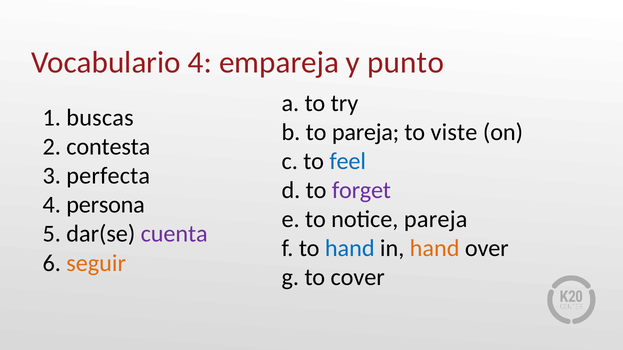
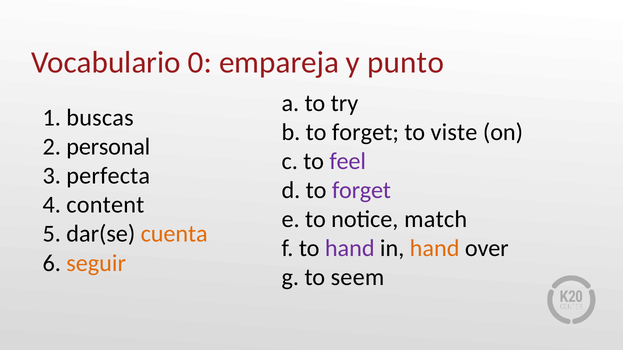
Vocabulario 4: 4 -> 0 (200, 63)
b to pareja: pareja -> forget (365, 132)
contesta: contesta -> personal (108, 147)
feel colour: blue -> purple (348, 161)
persona: persona -> content (105, 205)
notice pareja: pareja -> match (436, 220)
cuenta colour: purple -> orange (174, 234)
hand colour: blue -> purple (350, 249)
cover: cover -> seem (357, 278)
